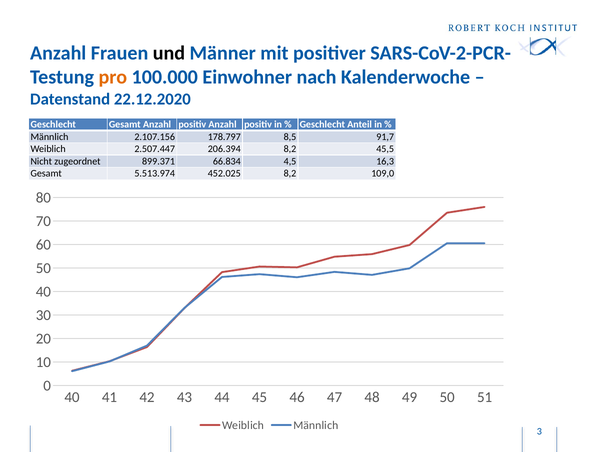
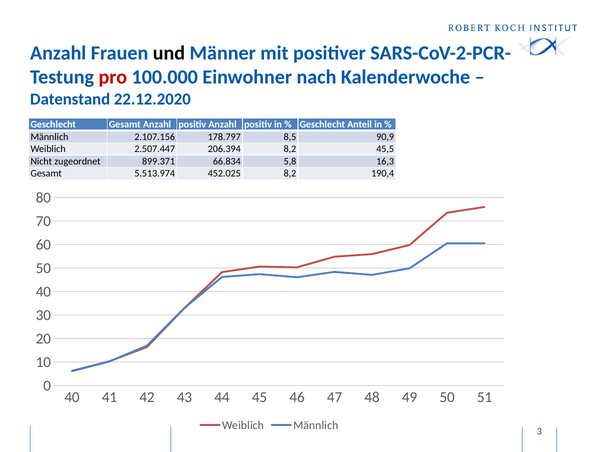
pro colour: orange -> red (113, 77)
91,7: 91,7 -> 90,9 (385, 137)
4,5: 4,5 -> 5,8 (290, 161)
109,0: 109,0 -> 190,4 (383, 173)
